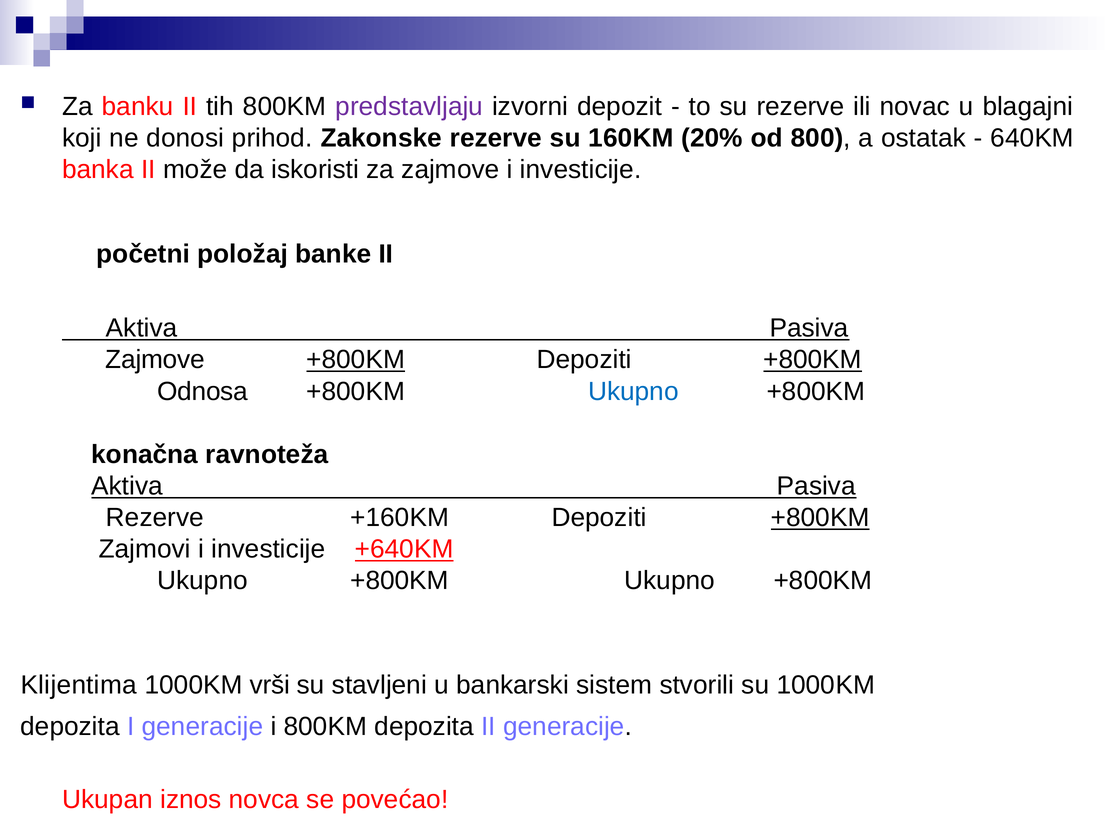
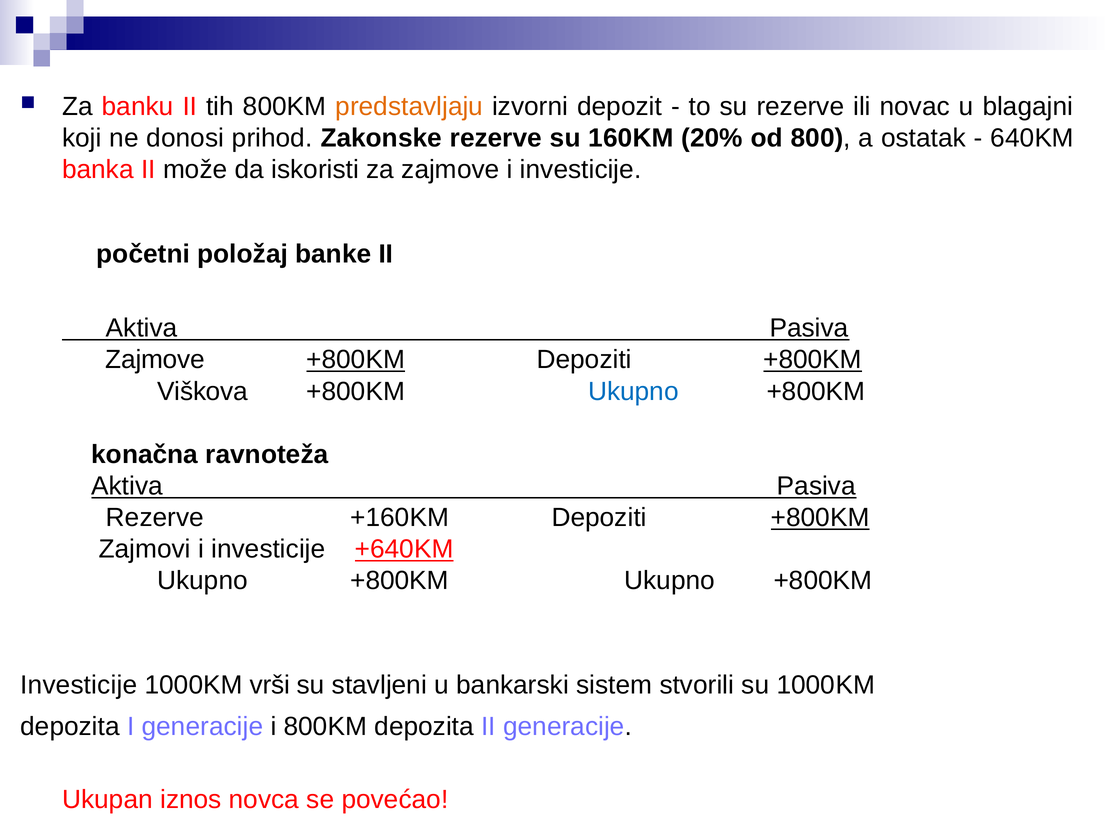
predstavljaju colour: purple -> orange (409, 107)
Odnosa: Odnosa -> Viškova (203, 391)
Klijentima: Klijentima -> Investicije (79, 685)
